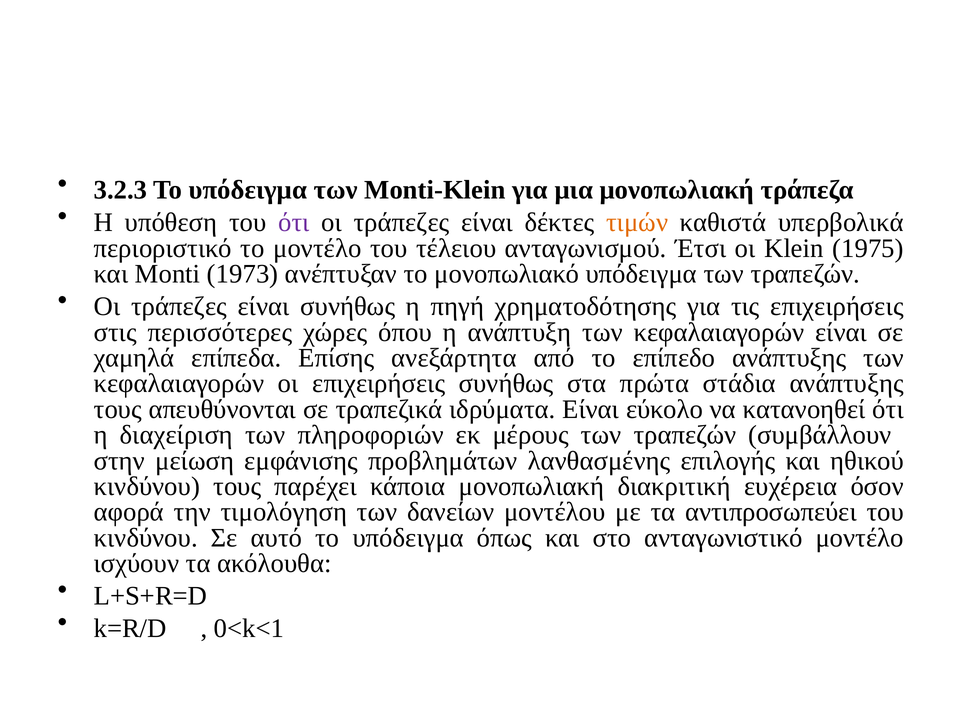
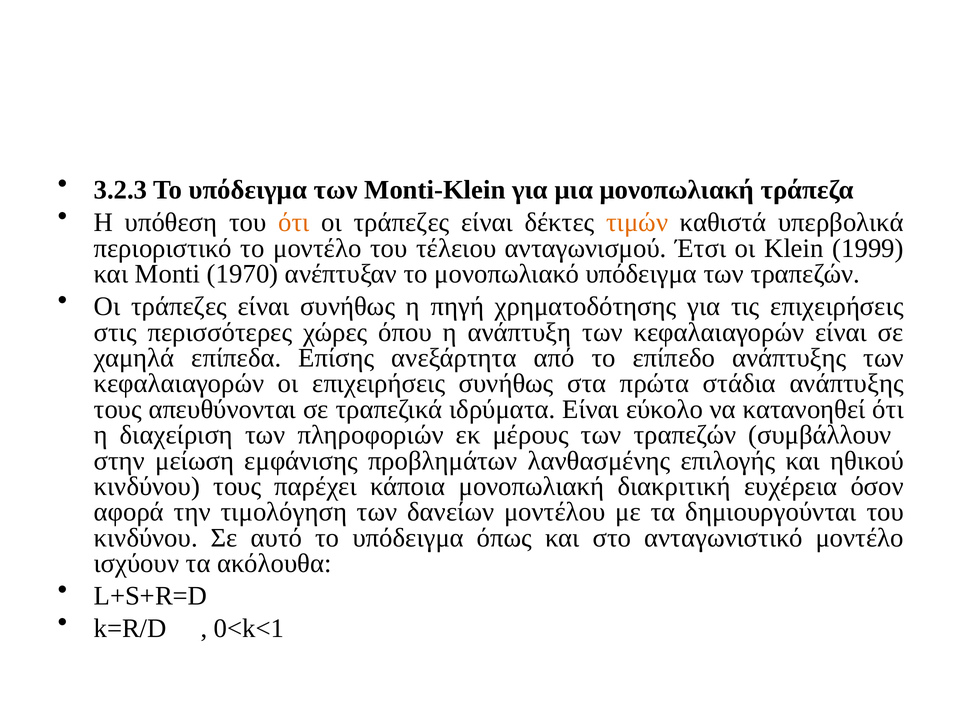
ότι colour: purple -> orange (294, 223)
1975: 1975 -> 1999 (868, 248)
1973: 1973 -> 1970 (243, 274)
αντιπροσωπεύει: αντιπροσωπεύει -> δημιουργούνται (771, 512)
